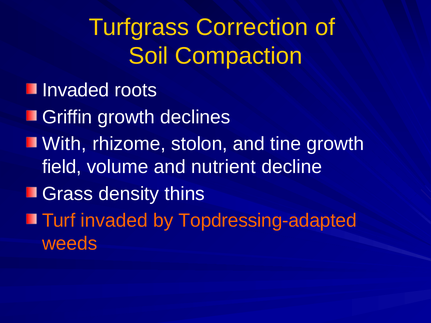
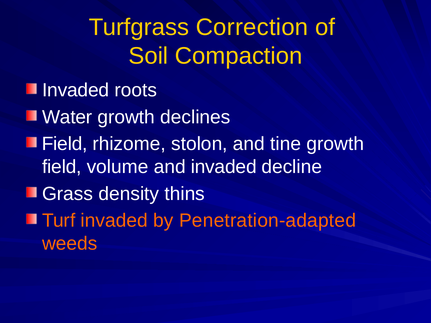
Griffin: Griffin -> Water (67, 117)
With: With -> Field (65, 144)
and nutrient: nutrient -> invaded (224, 167)
Topdressing-adapted: Topdressing-adapted -> Penetration-adapted (268, 221)
